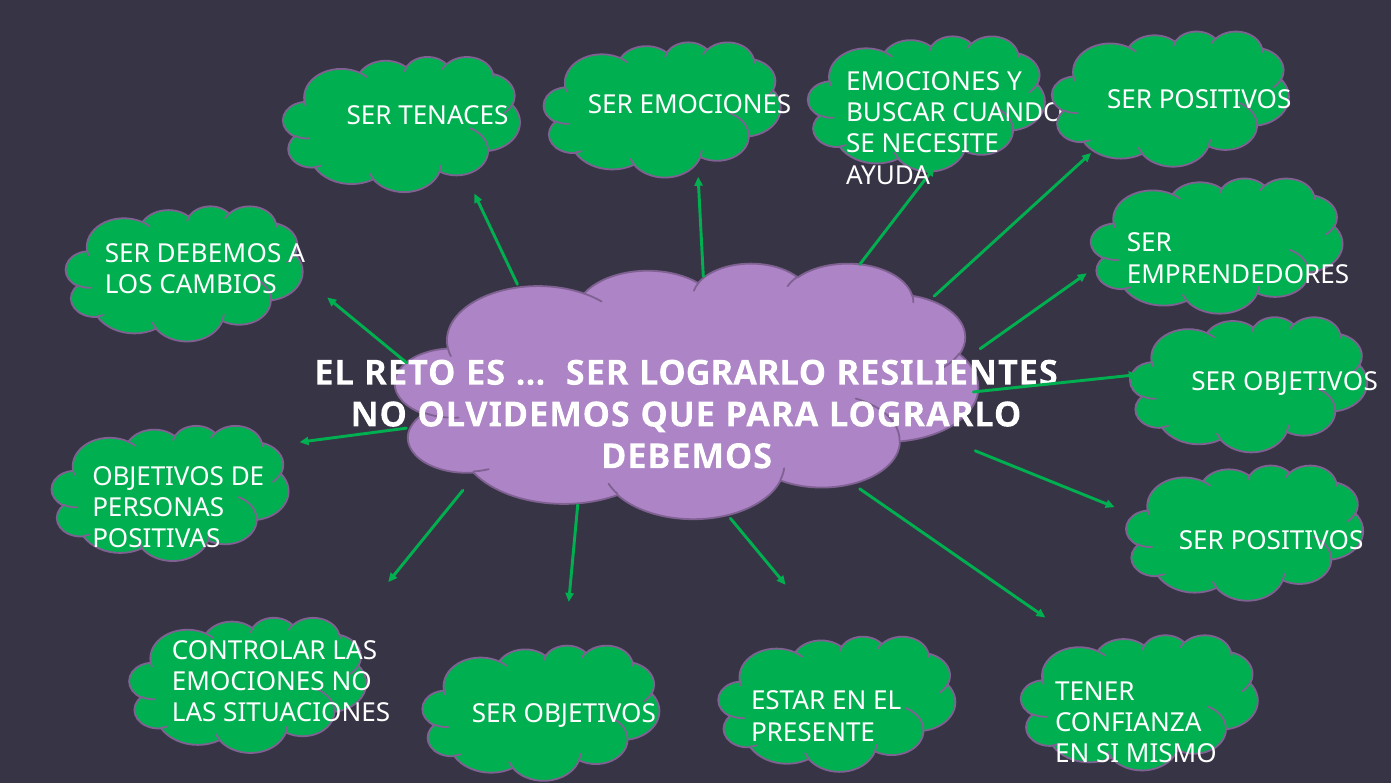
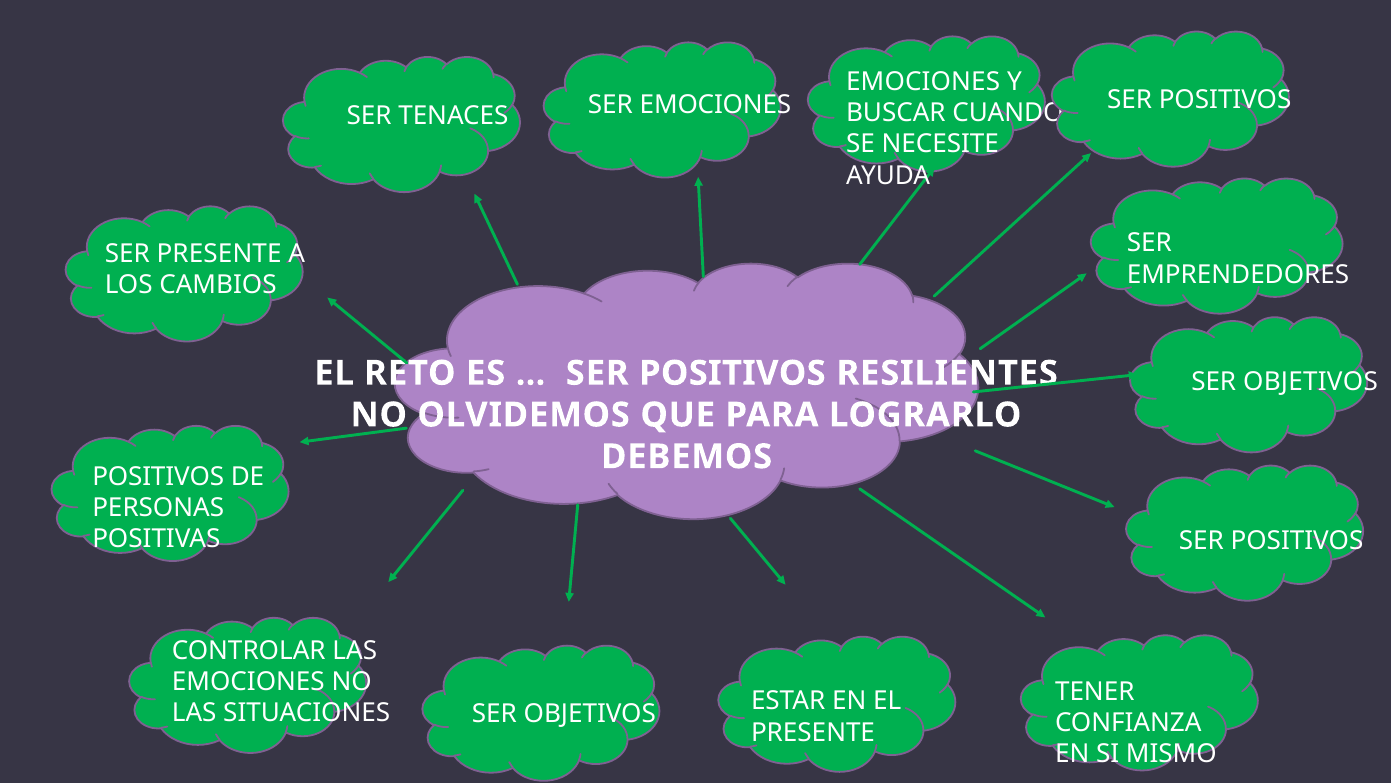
SER DEBEMOS: DEBEMOS -> PRESENTE (219, 253)
LOGRARLO: LOGRARLO -> POSITIVOS (732, 373)
OBJETIVOS: OBJETIVOS -> POSITIVOS (158, 476)
